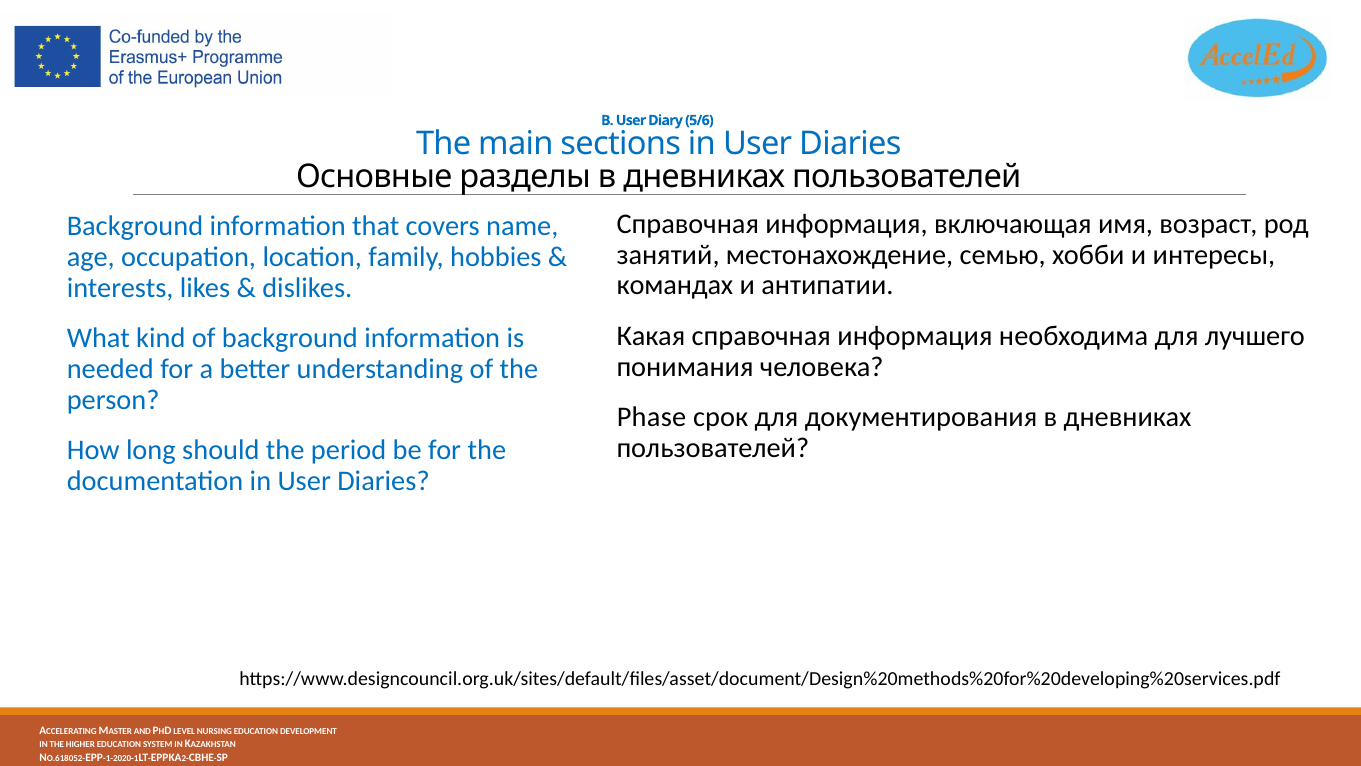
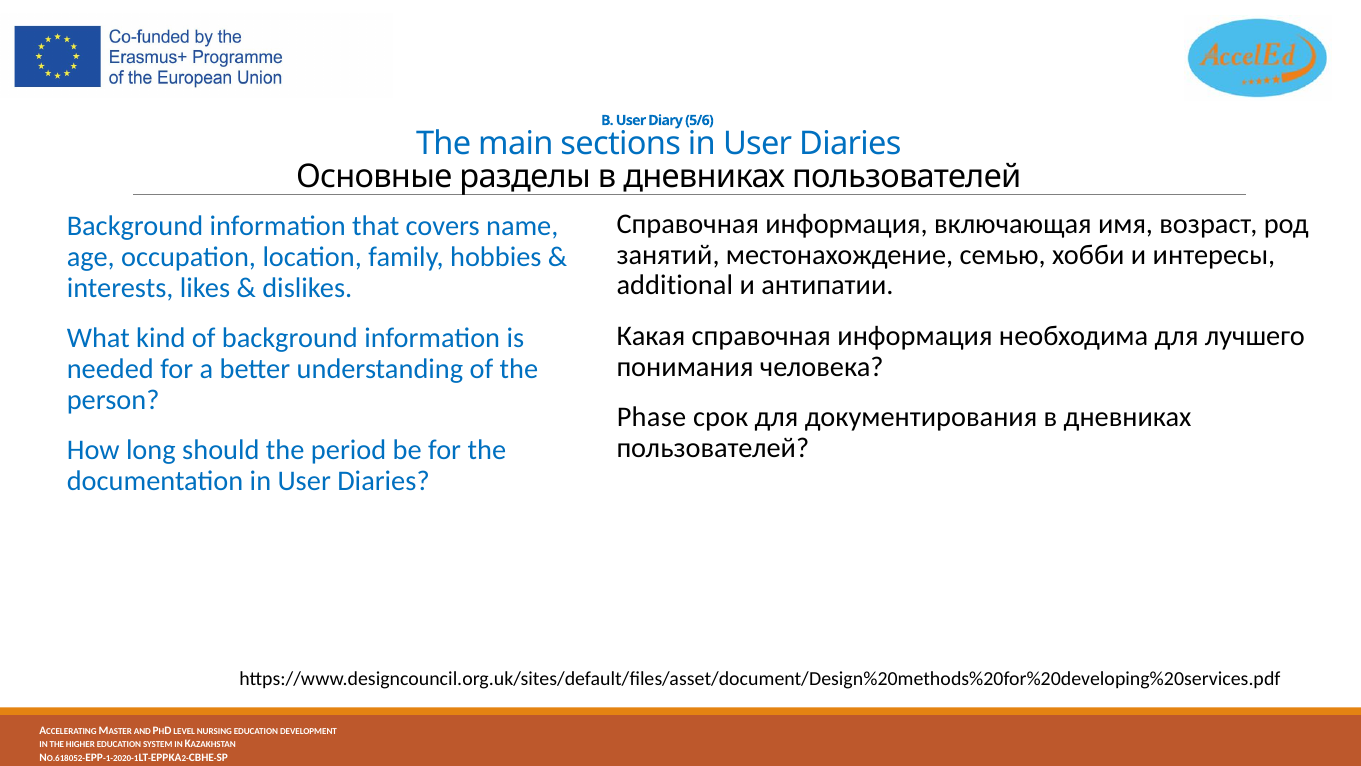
командах: командах -> additional (675, 285)
